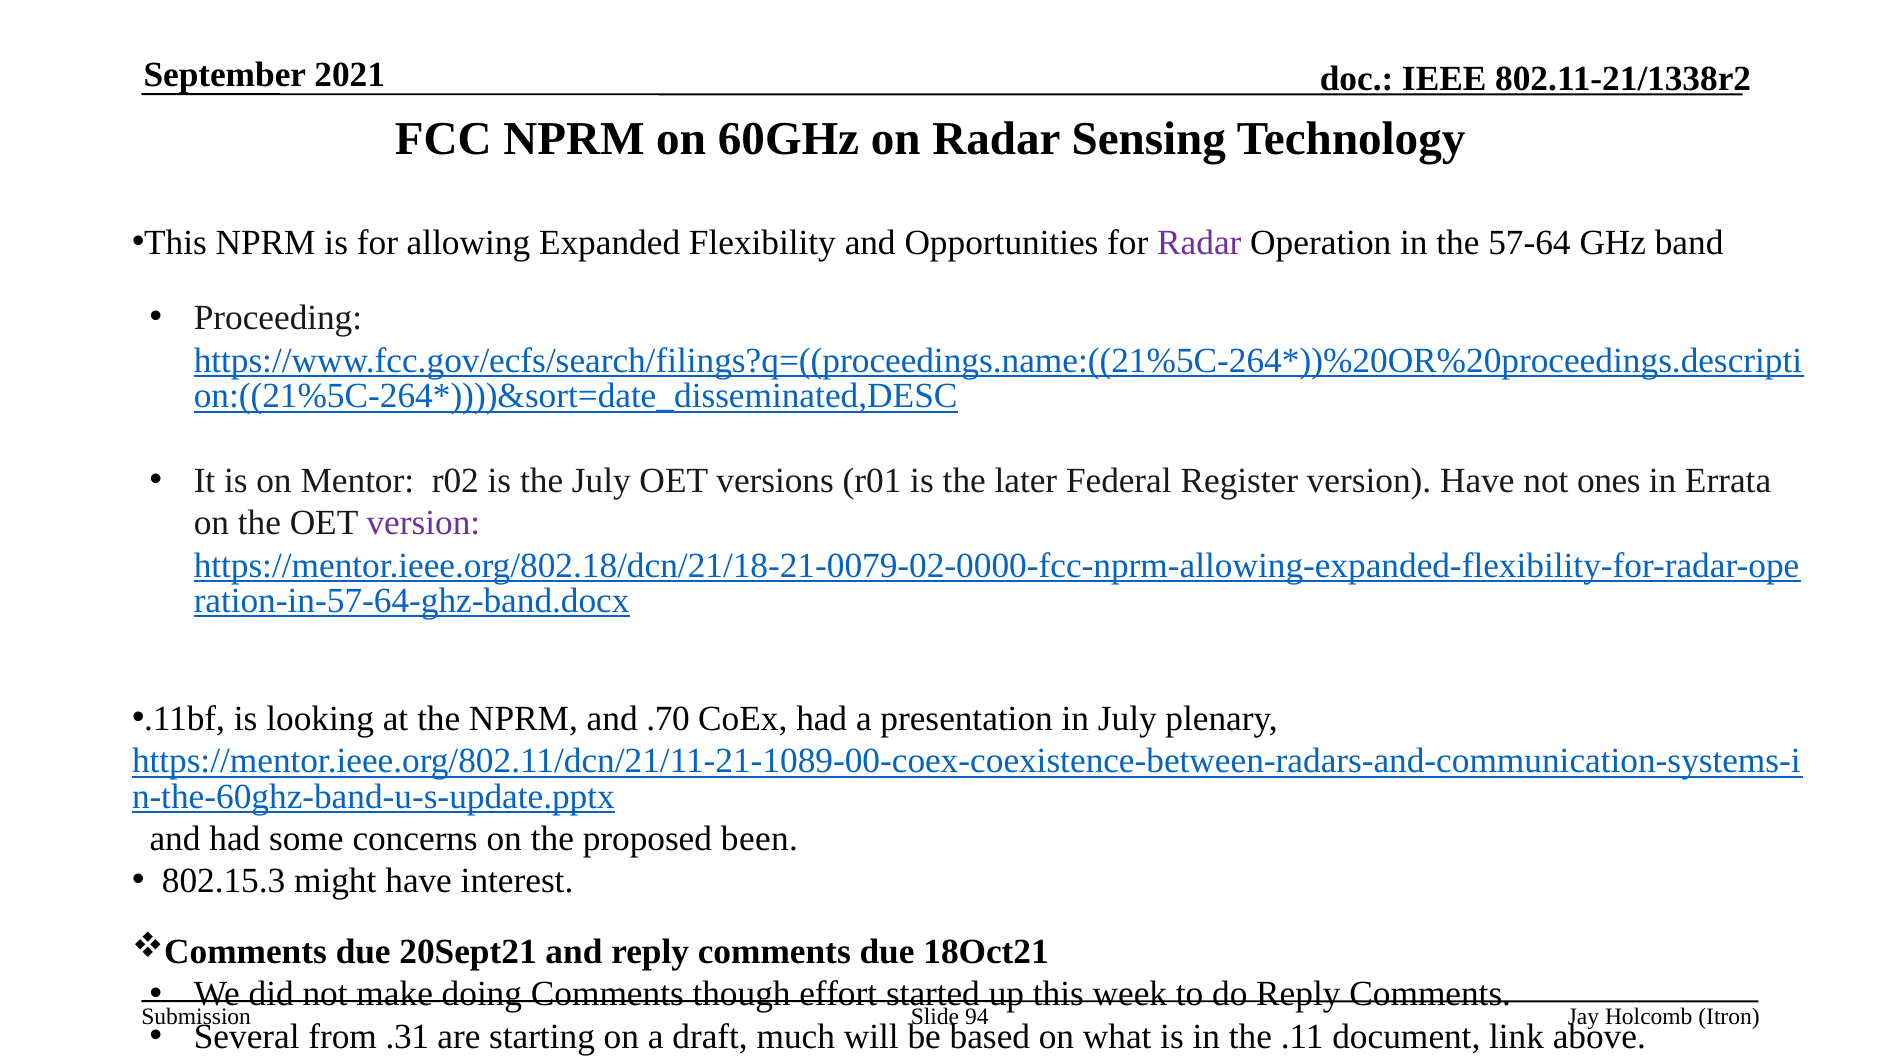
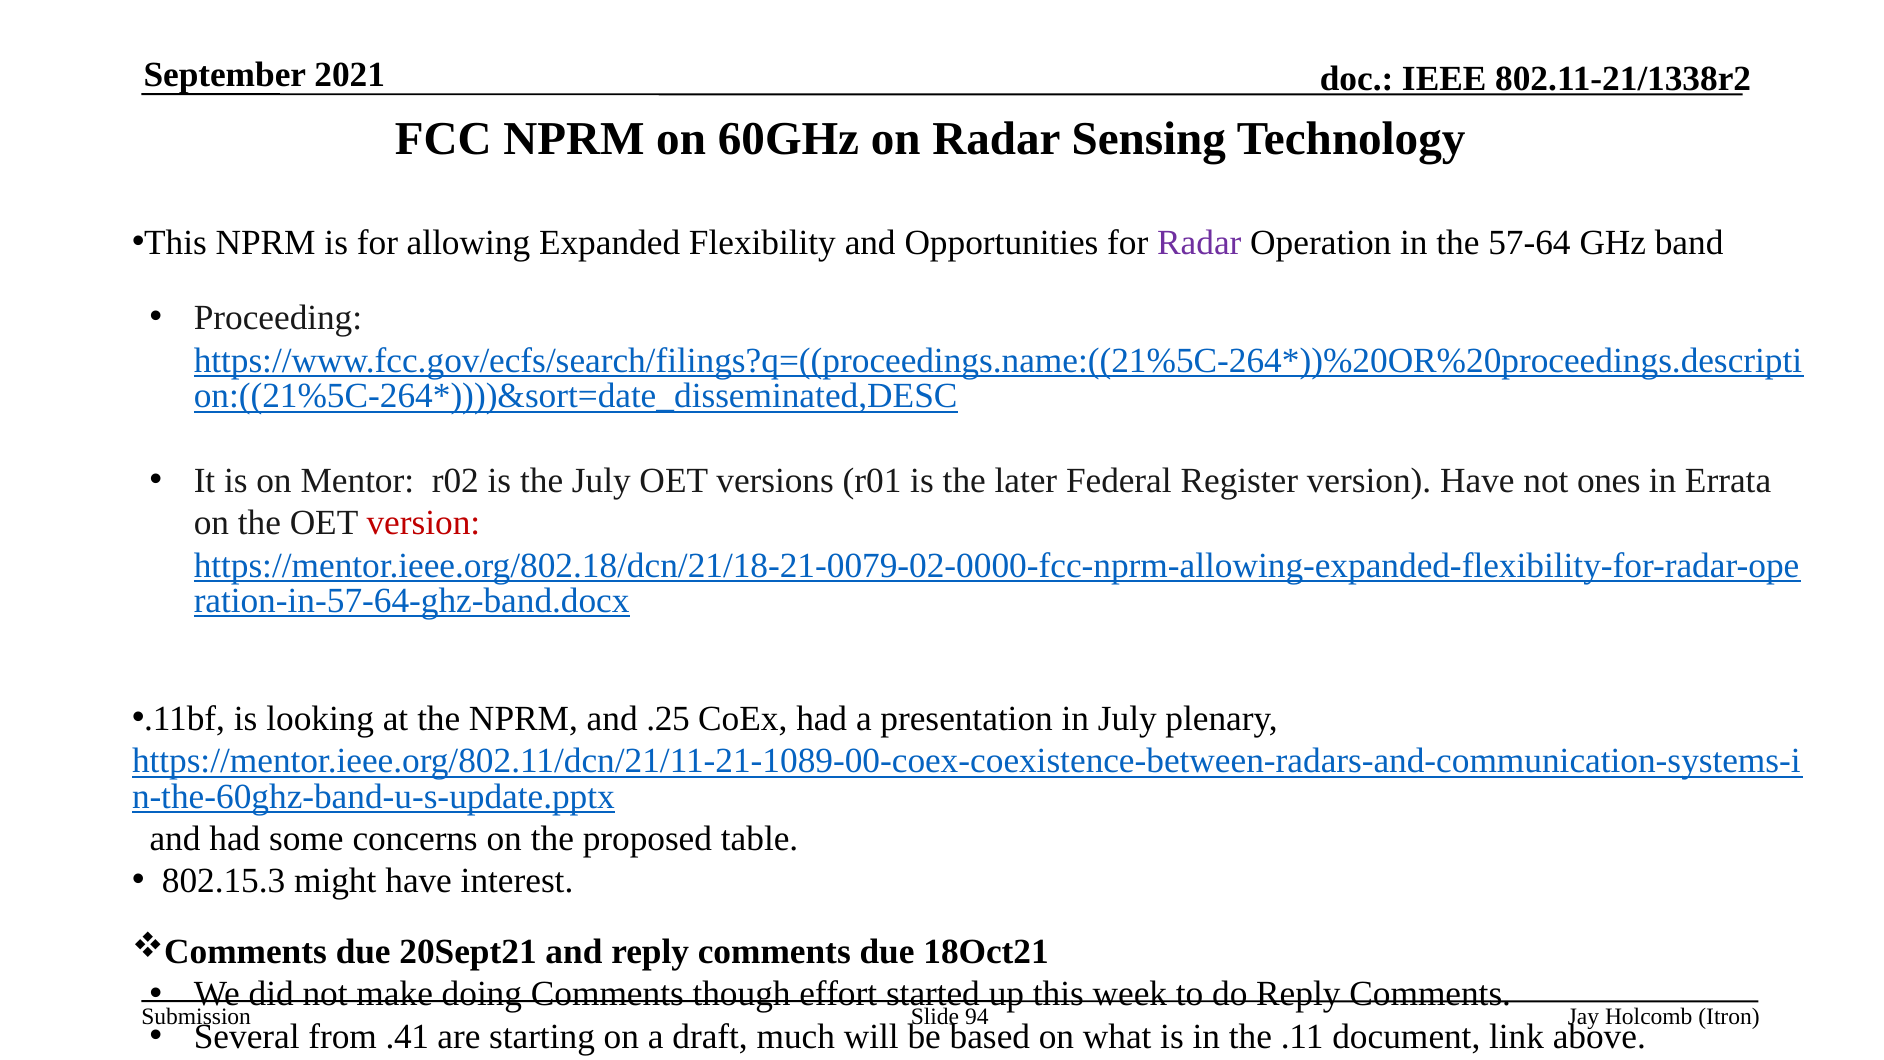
version colour: purple -> red (423, 523)
.70: .70 -> .25 (668, 718)
been: been -> table (760, 839)
.31: .31 -> .41 (407, 1036)
